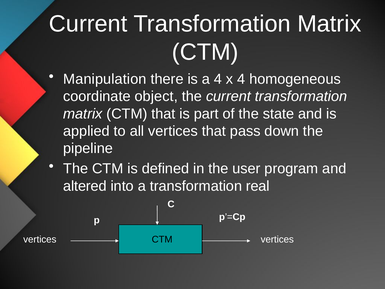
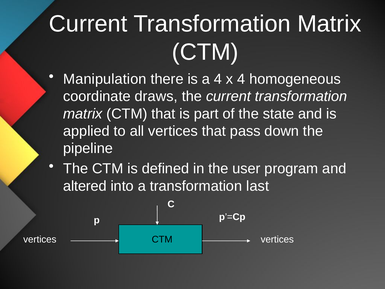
object: object -> draws (156, 96)
real: real -> last (258, 186)
